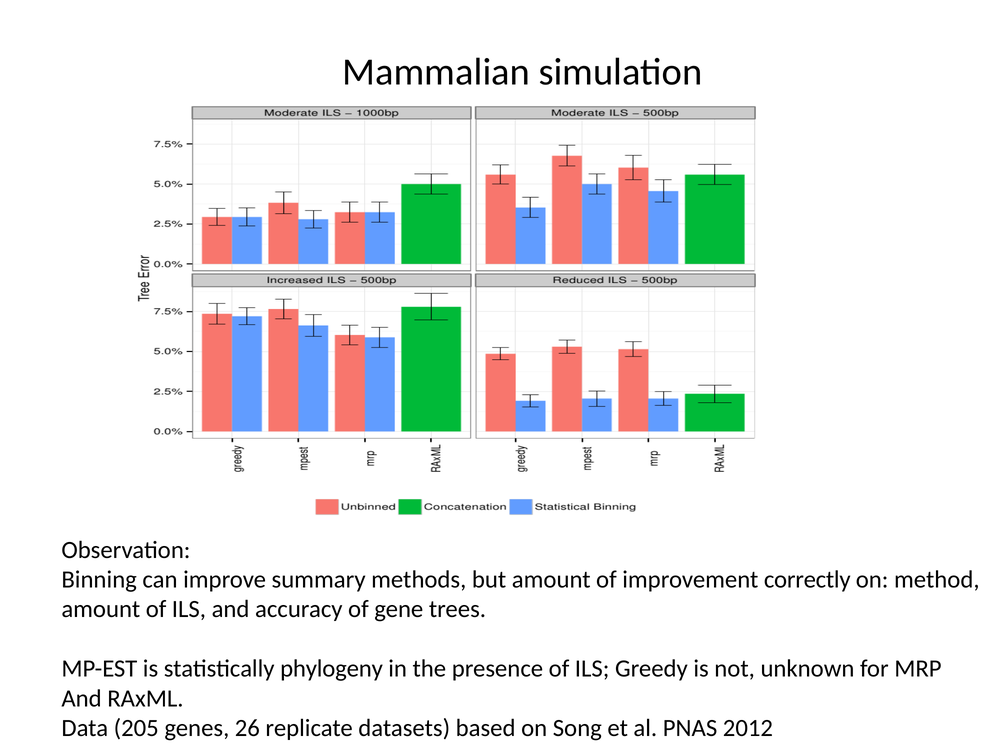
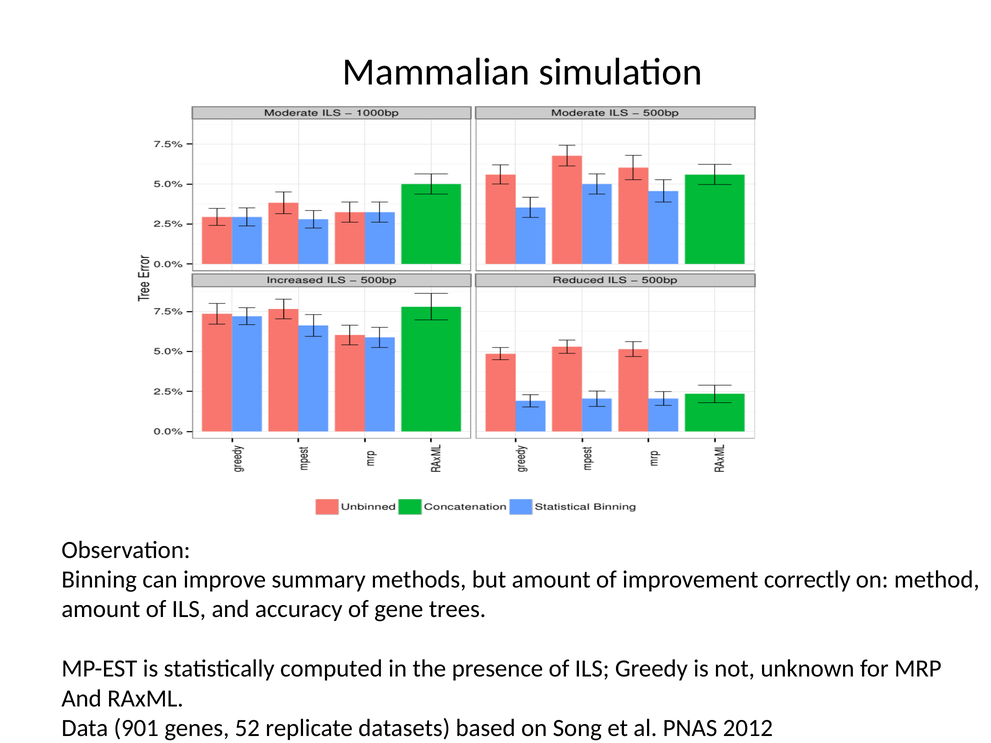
phylogeny: phylogeny -> computed (331, 669)
205: 205 -> 901 (136, 728)
26: 26 -> 52 (247, 728)
